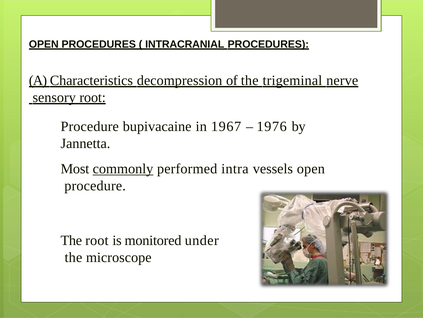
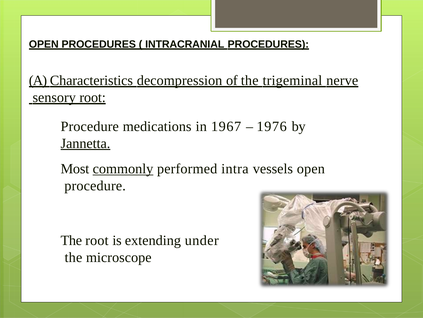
bupivacaine: bupivacaine -> medications (157, 126)
Jannetta underline: none -> present (85, 143)
monitored: monitored -> extending (153, 240)
